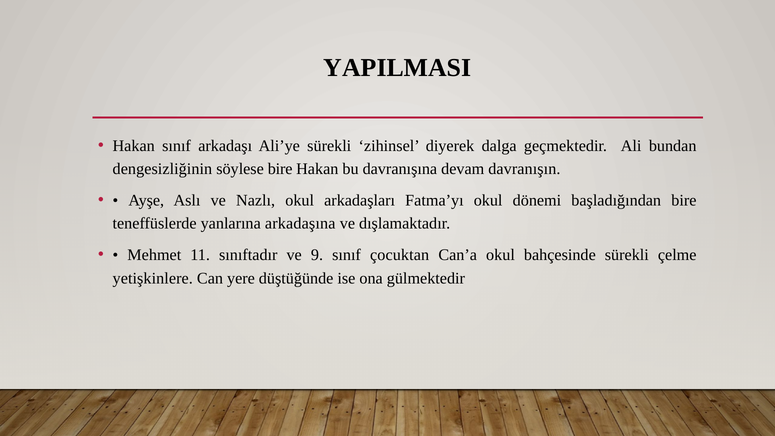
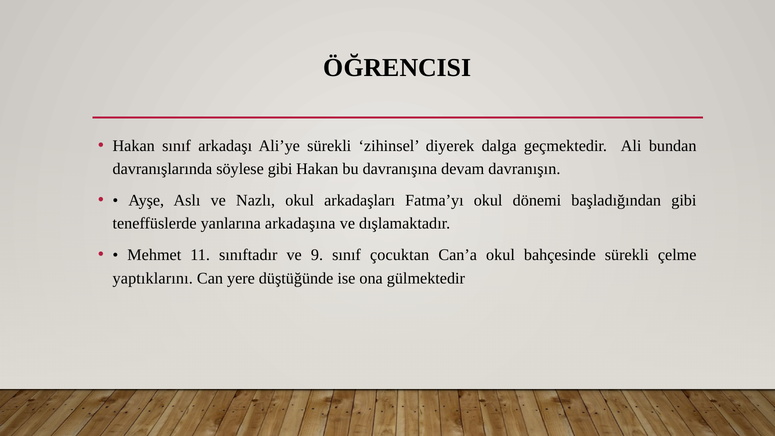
YAPILMASI: YAPILMASI -> ÖĞRENCISI (397, 68)
dengesizliğinin: dengesizliğinin -> davranışlarında (162, 169)
söylese bire: bire -> gibi (280, 169)
başladığından bire: bire -> gibi (684, 200)
yetişkinlere: yetişkinlere -> yaptıklarını (153, 278)
